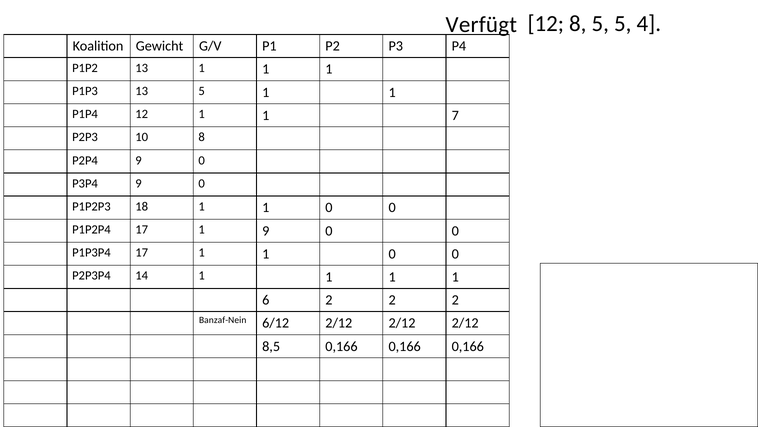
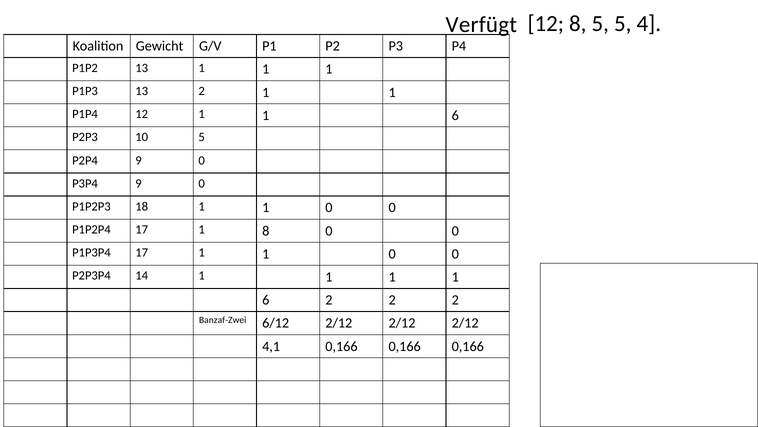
13 5: 5 -> 2 (202, 91)
12 1 1 7: 7 -> 6 (455, 115)
10 8: 8 -> 5 (202, 137)
1 9: 9 -> 8 (266, 231)
Banzaf-Nein: Banzaf-Nein -> Banzaf-Zwei (223, 320)
8,5: 8,5 -> 4,1 (271, 346)
